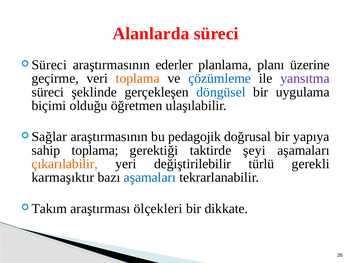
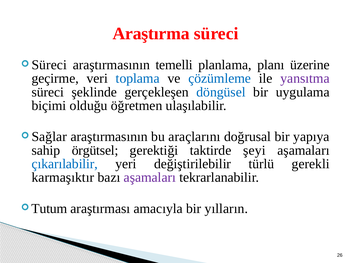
Alanlarda: Alanlarda -> Araştırma (151, 34)
ederler: ederler -> temelli (174, 65)
toplama colour: orange -> blue (138, 79)
pedagojik: pedagojik -> araçlarını (194, 137)
sahip toplama: toplama -> örgütsel (95, 150)
çıkarılabilir colour: orange -> blue (65, 164)
aşamaları colour: blue -> purple (150, 178)
Takım: Takım -> Tutum (49, 209)
ölçekleri: ölçekleri -> amacıyla (158, 209)
dikkate: dikkate -> yılların (226, 209)
